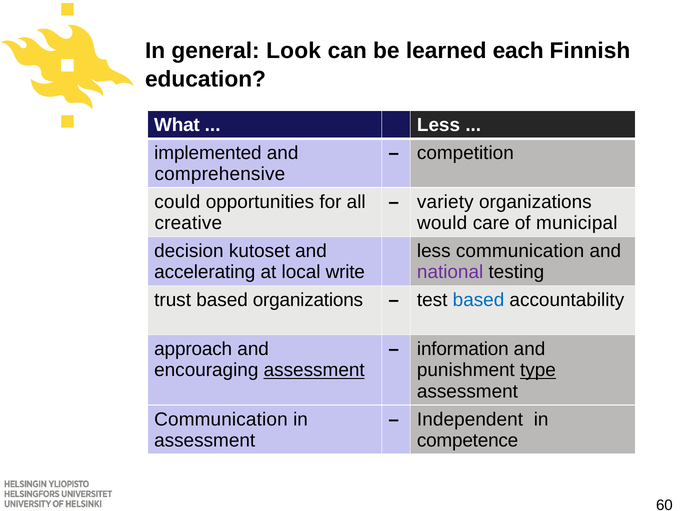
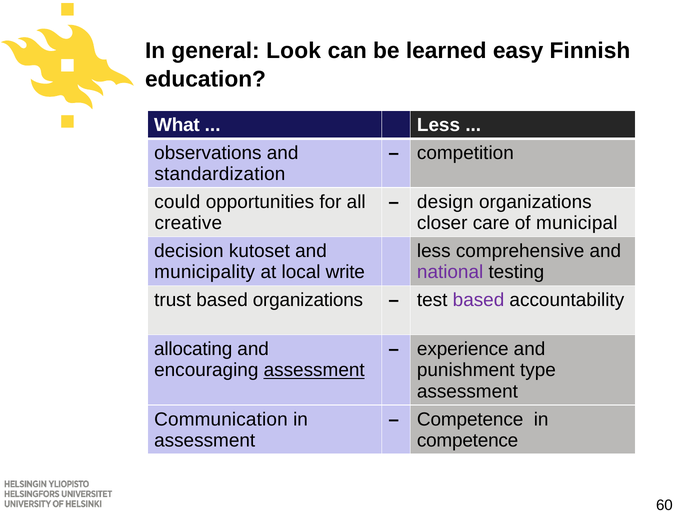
each: each -> easy (518, 51)
implemented: implemented -> observations (208, 153)
comprehensive: comprehensive -> standardization (220, 174)
variety: variety -> design (445, 202)
would: would -> closer (442, 223)
less communication: communication -> comprehensive (520, 251)
accelerating: accelerating -> municipality (205, 272)
based colour: blue -> purple (479, 300)
approach: approach -> allocating (193, 349)
information: information -> experience (463, 349)
type underline: present -> none (538, 370)
Independent: Independent -> Competence (470, 419)
